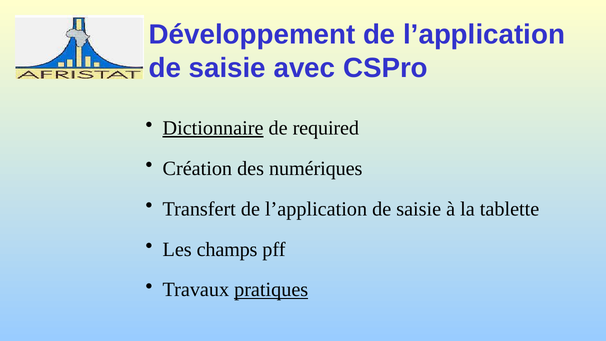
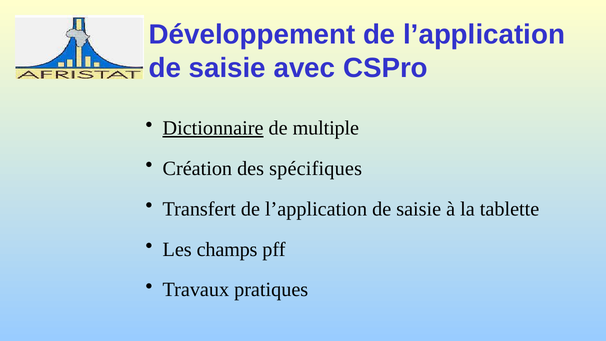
required: required -> multiple (326, 128)
numériques: numériques -> spécifiques (316, 168)
pratiques underline: present -> none (271, 290)
